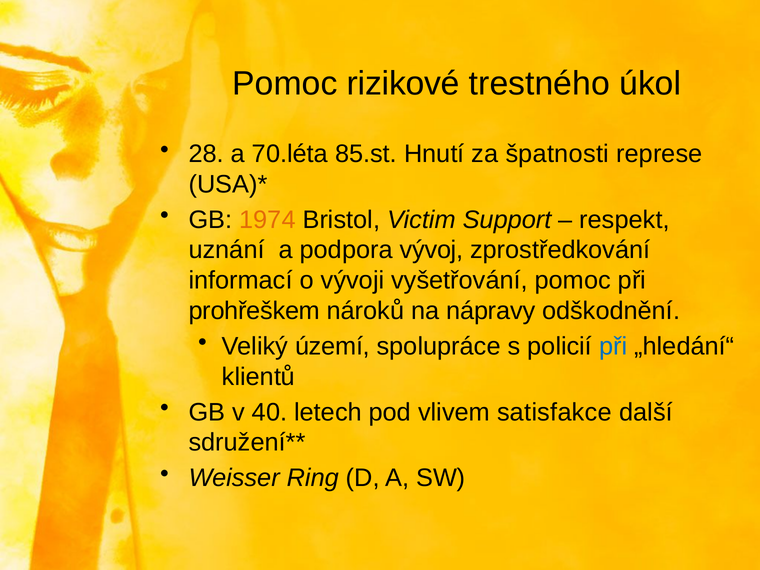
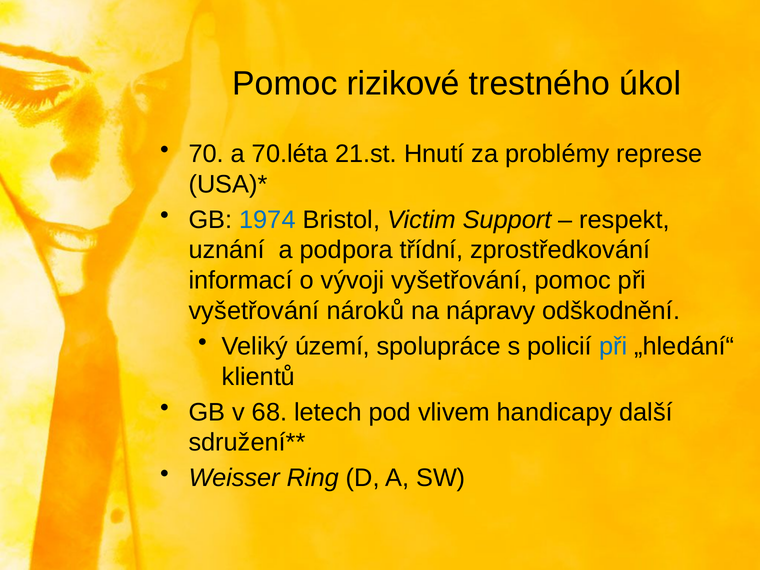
28: 28 -> 70 (206, 154)
85.st: 85.st -> 21.st (366, 154)
špatnosti: špatnosti -> problémy (557, 154)
1974 colour: orange -> blue (267, 220)
vývoj: vývoj -> třídní (432, 250)
prohřeškem: prohřeškem -> vyšetřování (254, 311)
40: 40 -> 68 (270, 412)
satisfakce: satisfakce -> handicapy (555, 412)
